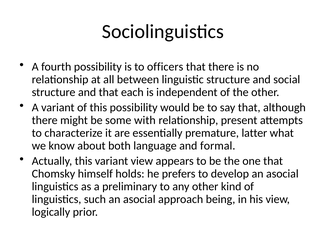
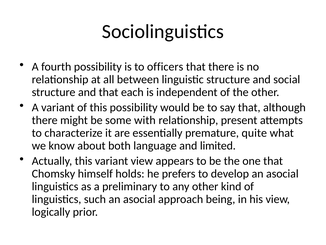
latter: latter -> quite (254, 133)
formal: formal -> limited (218, 145)
